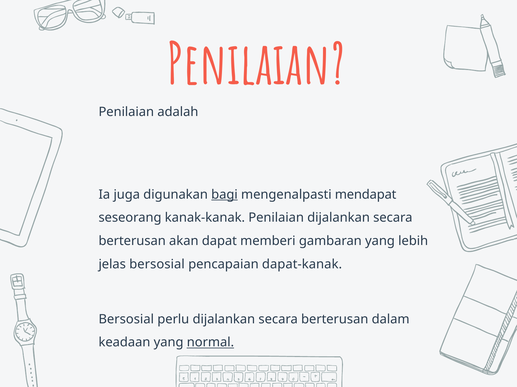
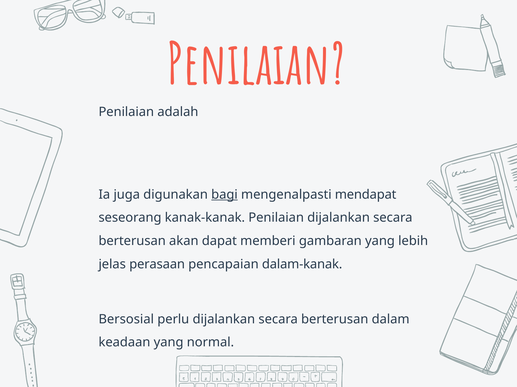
jelas bersosial: bersosial -> perasaan (157, 265)
dapat-kanak: dapat-kanak -> dalam-kanak (302, 265)
normal underline: present -> none (210, 343)
